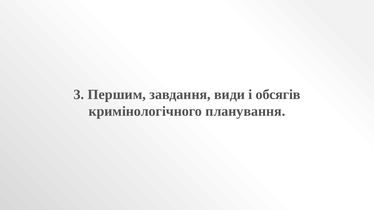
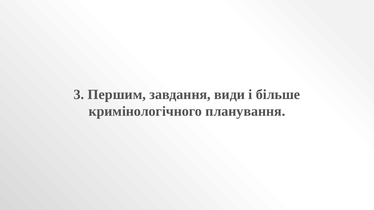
обсягів: обсягів -> більше (278, 95)
